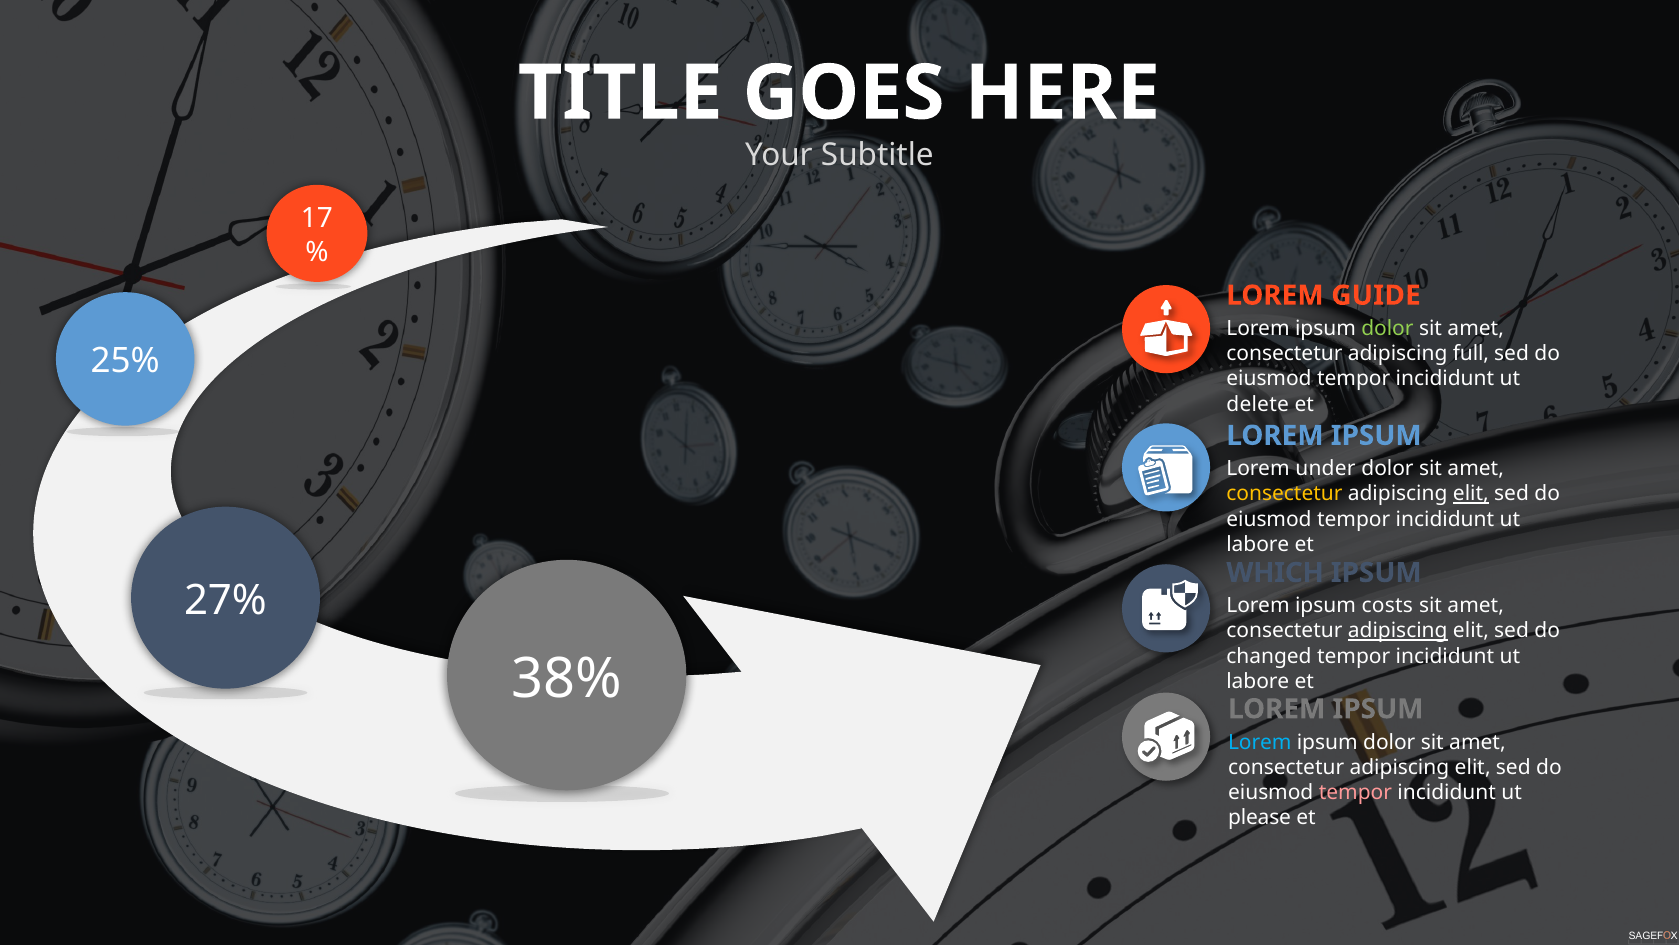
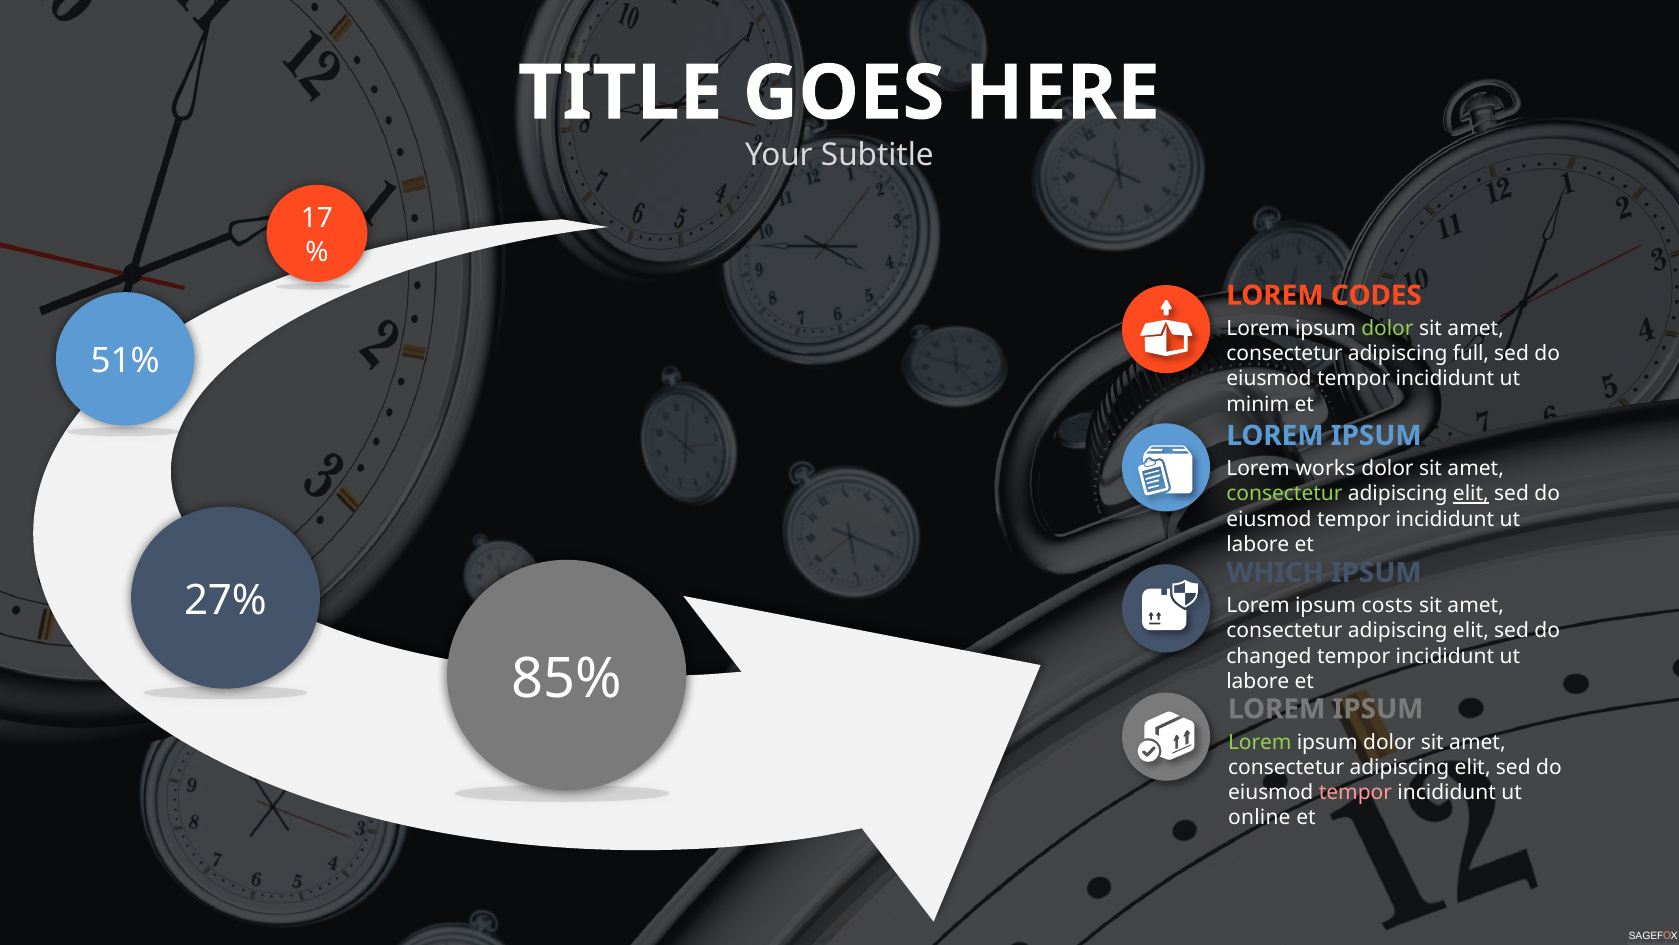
GUIDE: GUIDE -> CODES (1376, 295)
25%: 25% -> 51% (125, 361)
delete: delete -> minim (1258, 404)
under: under -> works (1325, 468)
consectetur colour: yellow -> light green (1284, 494)
adipiscing underline: present -> none (1398, 631)
38%: 38% -> 85% (567, 679)
Lorem colour: light blue -> light green (1260, 742)
please: please -> online (1259, 817)
